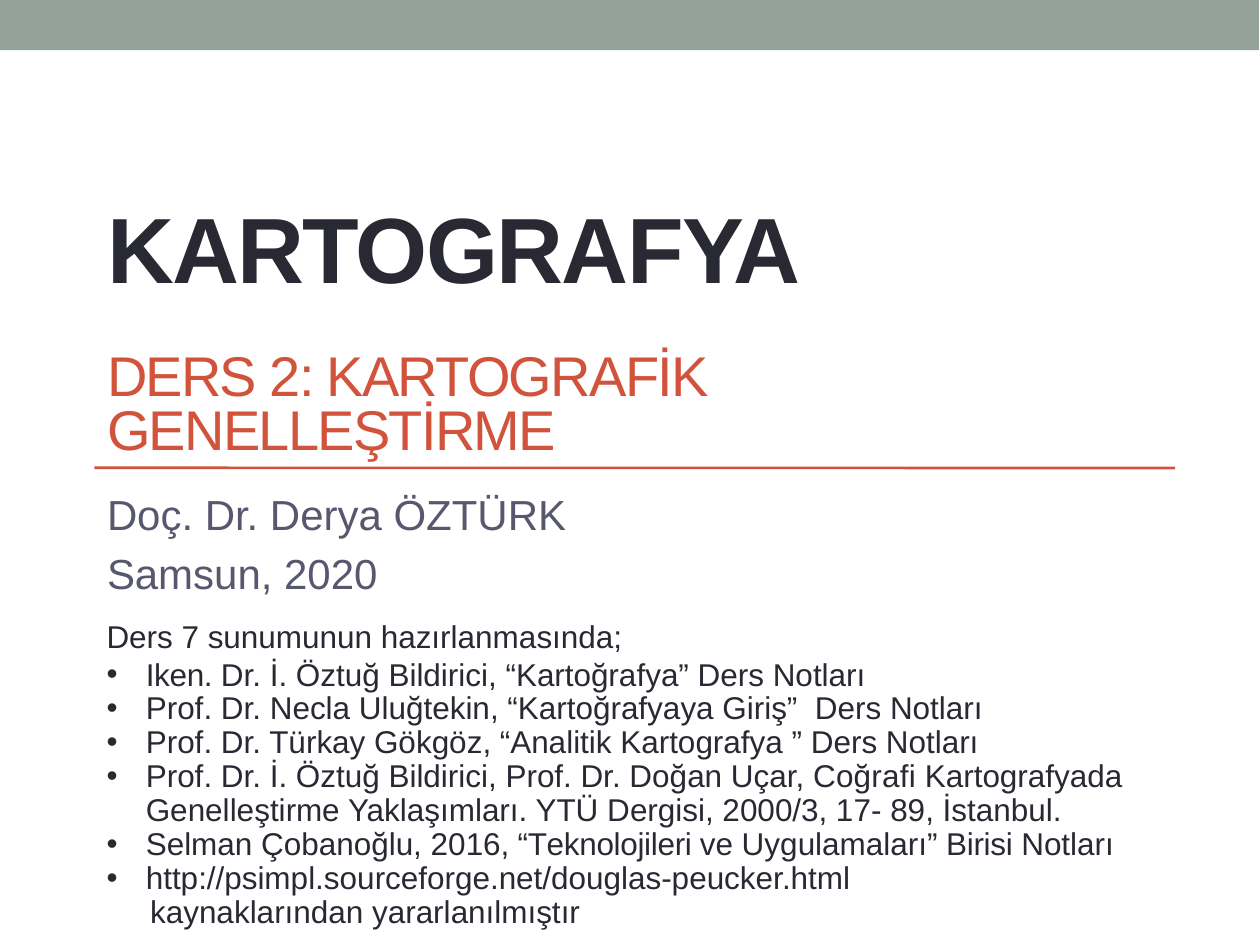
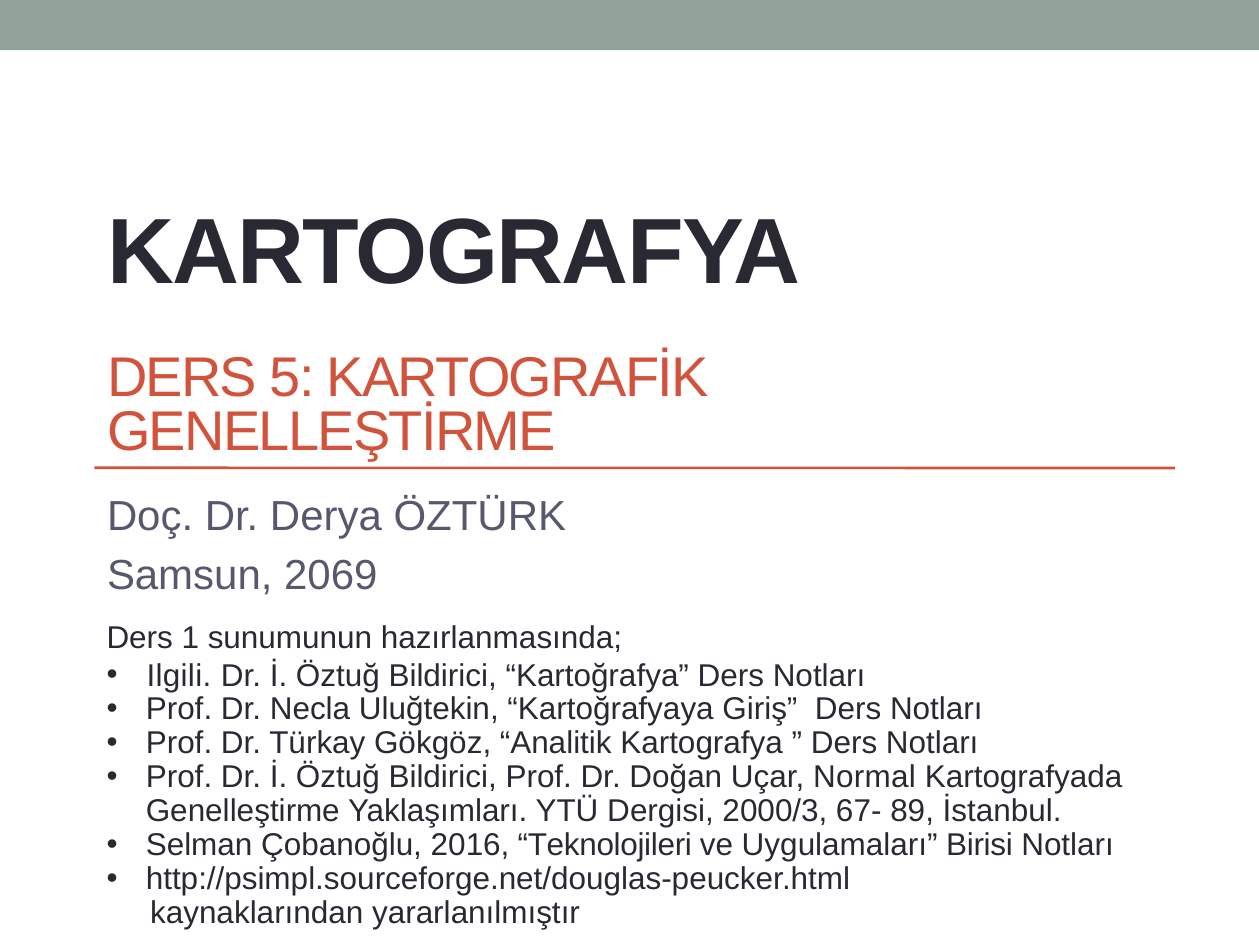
2: 2 -> 5 (292, 378)
2020: 2020 -> 2069 (331, 576)
7: 7 -> 1 (190, 638)
Iken: Iken -> Ilgili (179, 676)
Coğrafi: Coğrafi -> Normal (864, 777)
17-: 17- -> 67- (859, 811)
